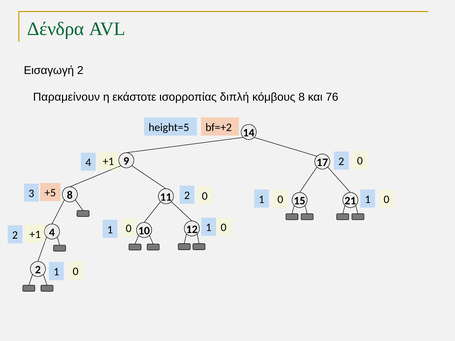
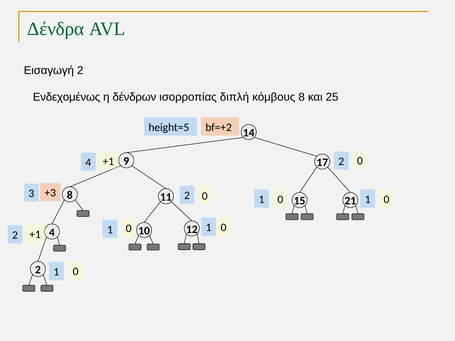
Παραμείνουν: Παραμείνουν -> Ενδεχομένως (67, 97)
εκάστοτε: εκάστοτε -> δένδρων (134, 97)
76: 76 -> 25 (332, 97)
+5: +5 -> +3 (50, 193)
